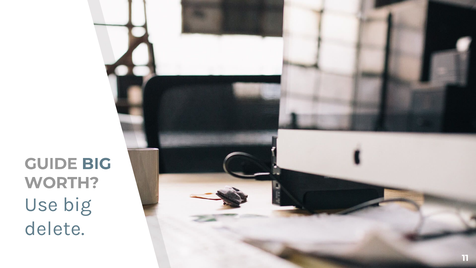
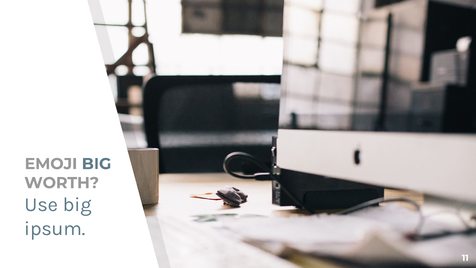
GUIDE: GUIDE -> EMOJI (51, 164)
delete: delete -> ipsum (55, 228)
